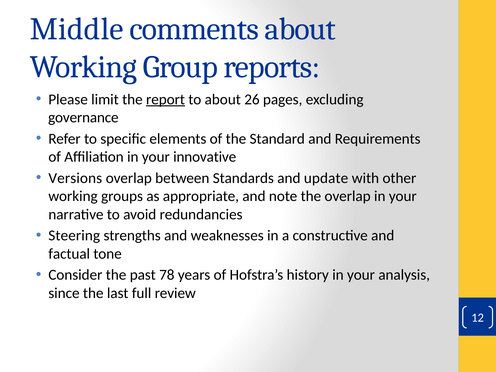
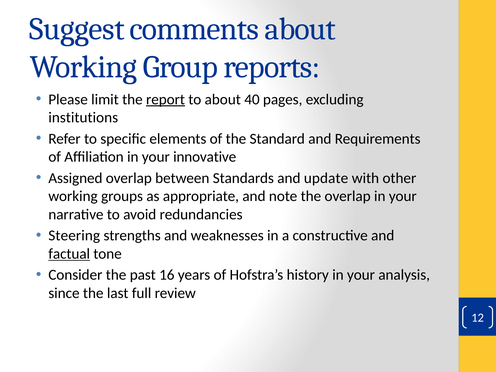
Middle: Middle -> Suggest (77, 29)
26: 26 -> 40 (252, 99)
governance: governance -> institutions (83, 118)
Versions: Versions -> Assigned (75, 178)
factual underline: none -> present (69, 254)
78: 78 -> 16 (167, 275)
